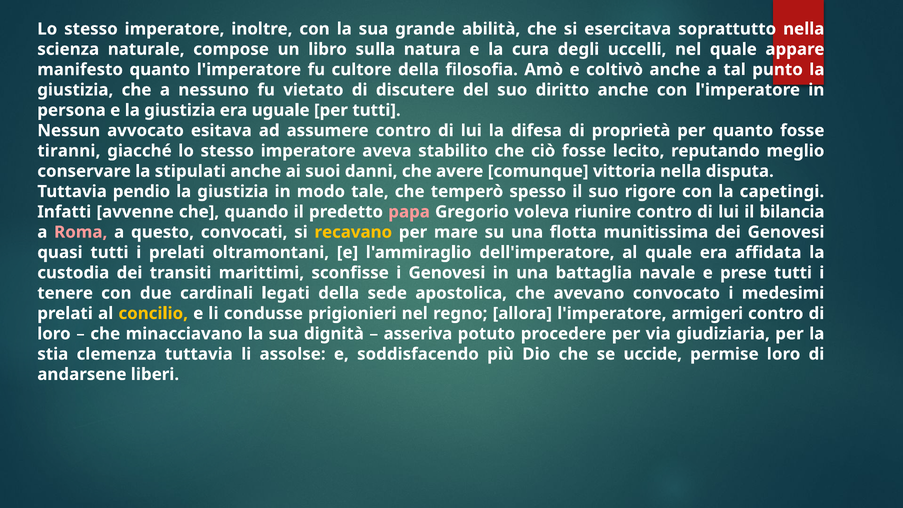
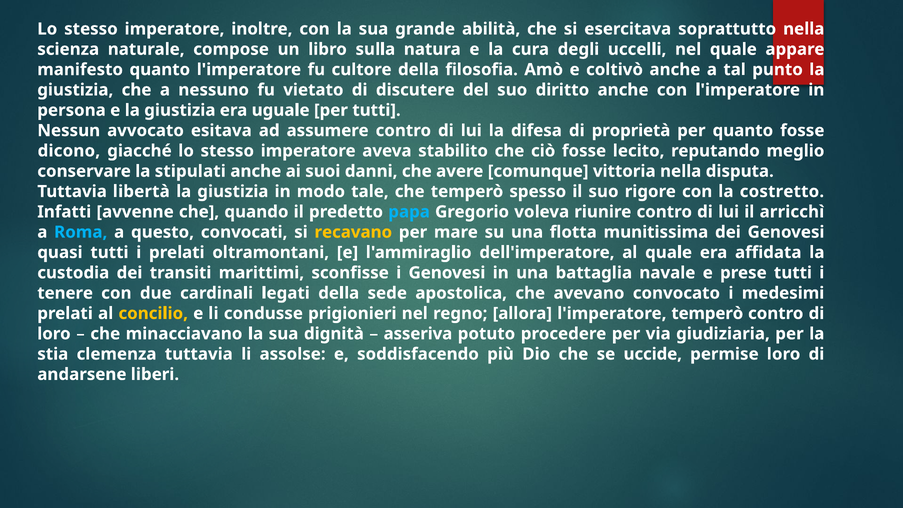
tiranni: tiranni -> dicono (69, 151)
pendio: pendio -> libertà (141, 191)
capetingi: capetingi -> costretto (782, 191)
papa colour: pink -> light blue (409, 212)
bilancia: bilancia -> arricchì (792, 212)
Roma colour: pink -> light blue (81, 232)
l'imperatore armigeri: armigeri -> temperò (707, 313)
